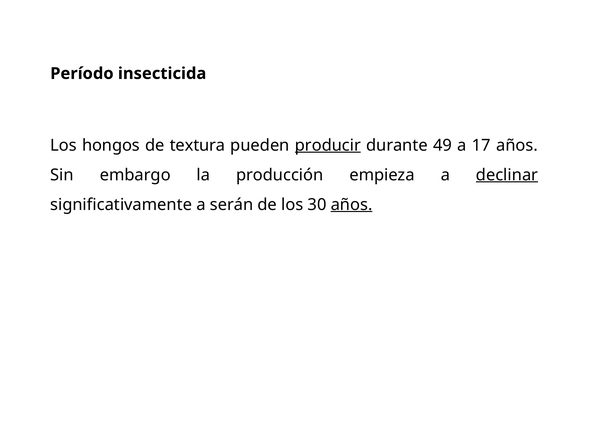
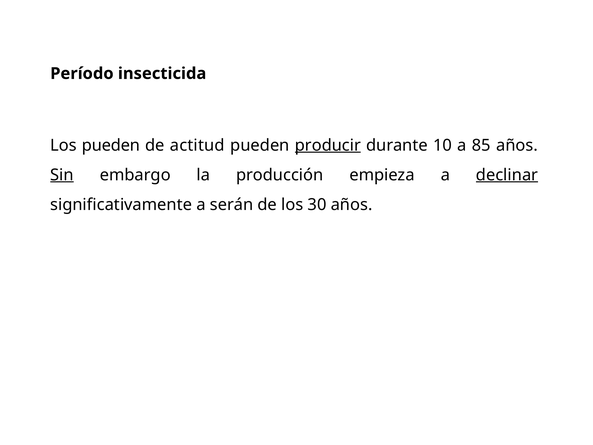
Los hongos: hongos -> pueden (111, 145)
textura: textura -> actitud (197, 145)
49: 49 -> 10 (443, 145)
17: 17 -> 85 (481, 145)
Sin underline: none -> present (62, 175)
años underline: present -> none (352, 204)
